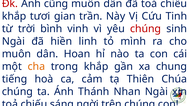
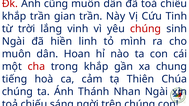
khắp tươi: tươi -> trần (40, 16)
bình: bình -> lắng (51, 29)
cha colour: orange -> red (36, 67)
